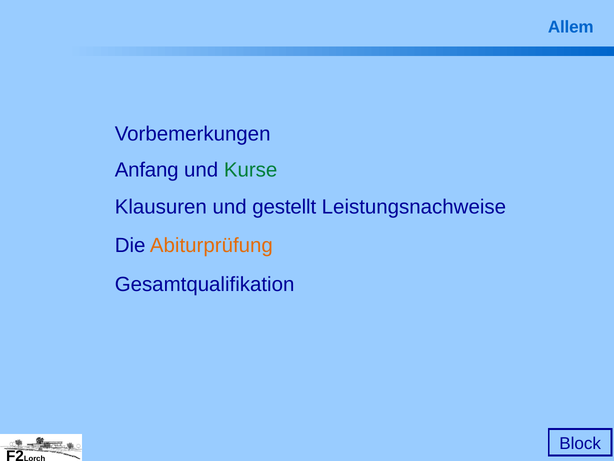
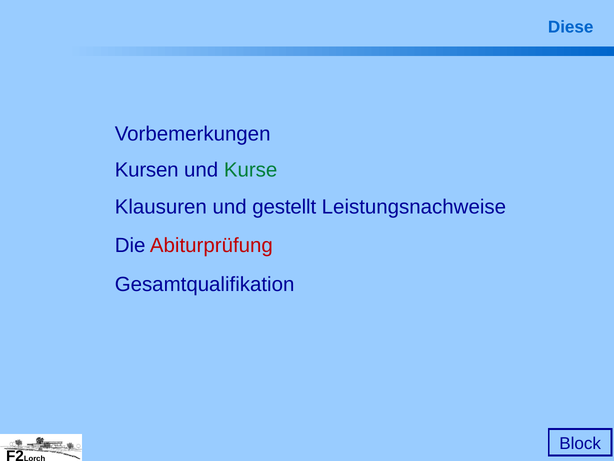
Allem: Allem -> Diese (571, 27)
Anfang: Anfang -> Kursen (147, 170)
Abiturprüfung colour: orange -> red (211, 245)
